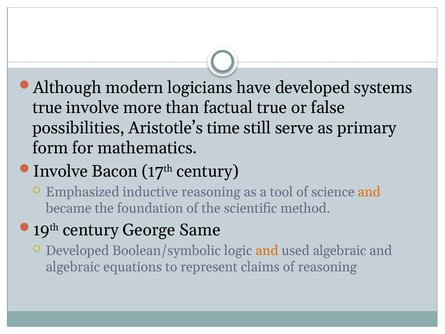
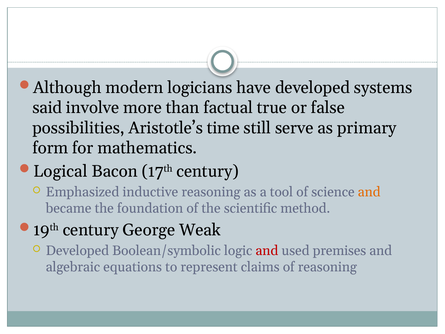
true: true -> said (47, 108)
Involve: Involve -> Logical (60, 171)
Same: Same -> Weak (200, 230)
and colour: orange -> red (267, 251)
used algebraic: algebraic -> premises (339, 251)
